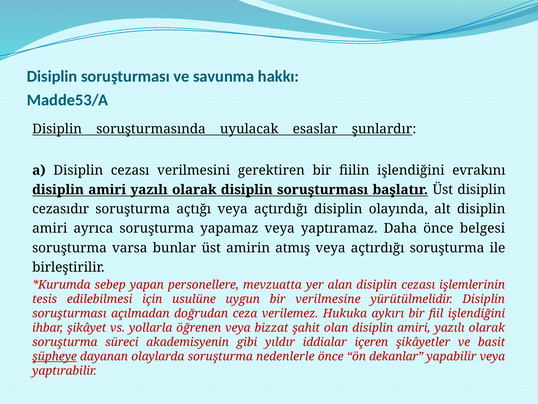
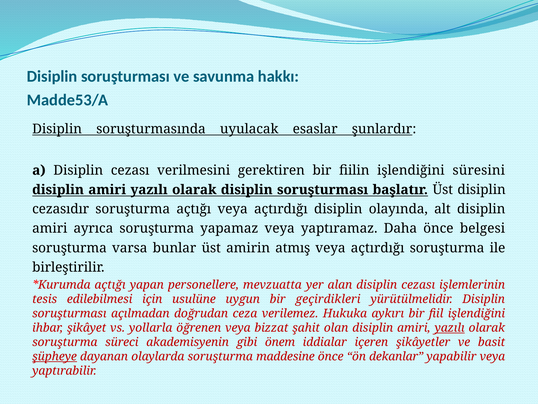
evrakını: evrakını -> süresini (479, 170)
sebep: sebep -> açtığı (110, 284)
verilmesine: verilmesine -> geçirdikleri (328, 299)
yazılı underline: none -> present (450, 327)
yıldır: yıldır -> önem (280, 342)
nedenlerle: nedenlerle -> maddesine (285, 356)
